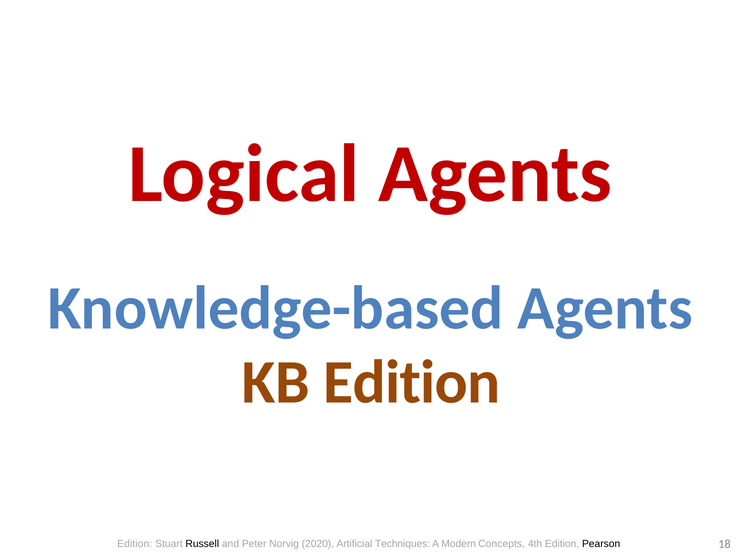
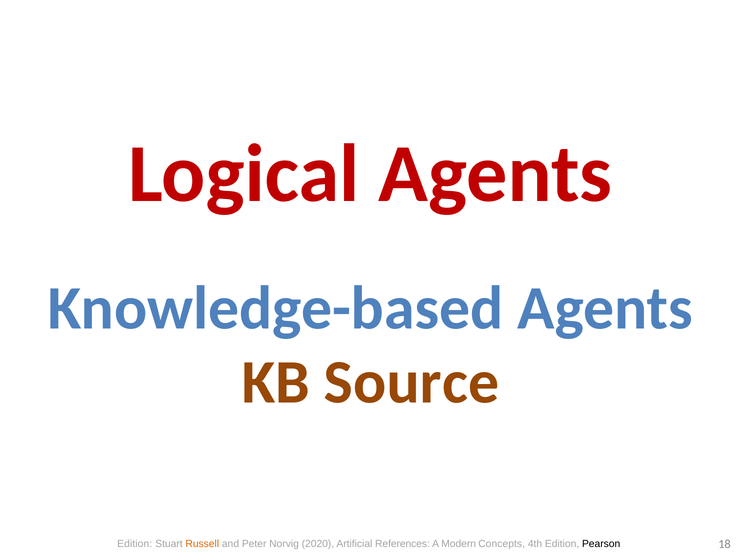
KB Edition: Edition -> Source (411, 382)
Russell colour: black -> orange (202, 544)
Techniques: Techniques -> References (403, 544)
